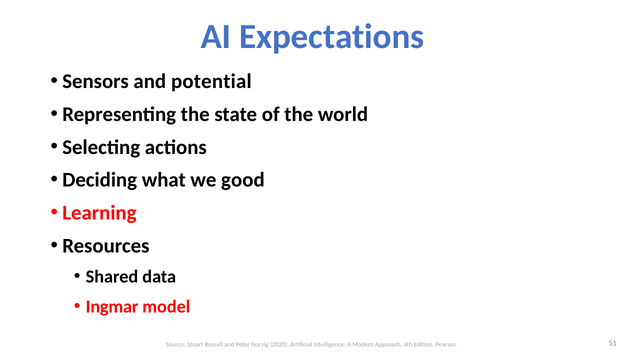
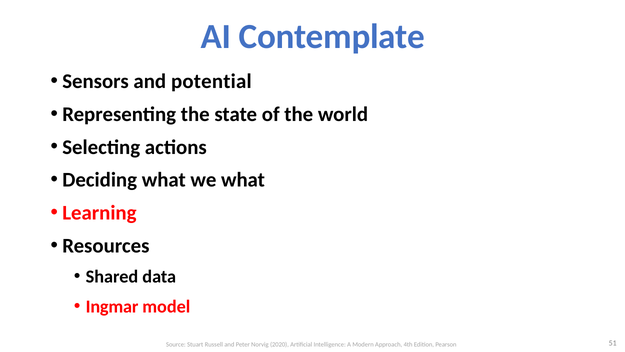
Expectations: Expectations -> Contemplate (332, 37)
we good: good -> what (243, 180)
